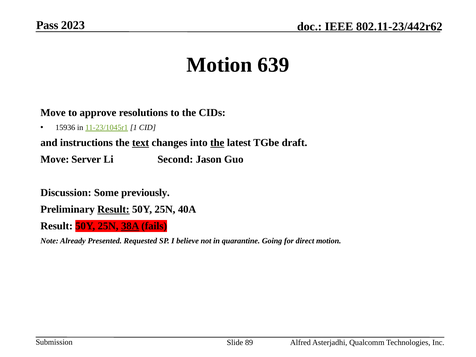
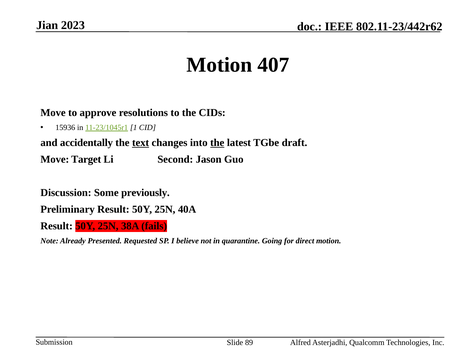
Pass: Pass -> Jian (47, 25)
639: 639 -> 407 (273, 65)
instructions: instructions -> accidentally (86, 143)
Server: Server -> Target (86, 159)
Result underline: present -> none (113, 209)
38A underline: present -> none (130, 226)
